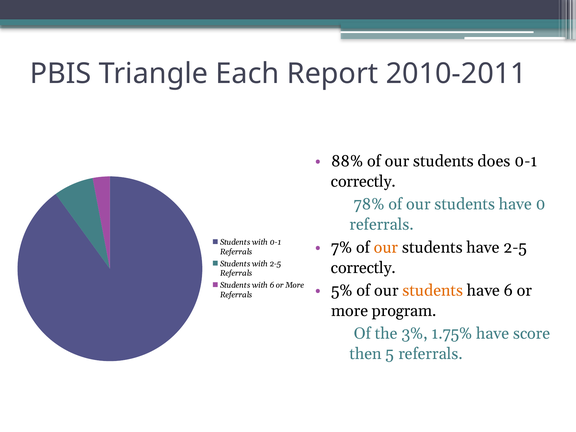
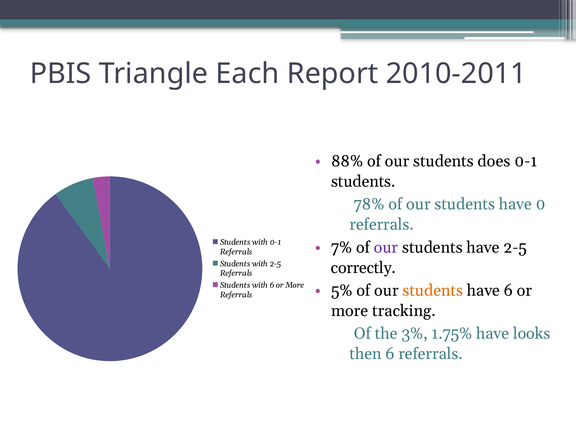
correctly: correctly -> students (363, 182)
our colour: orange -> purple (386, 247)
program: program -> tracking (404, 311)
score: score -> looks (532, 334)
then 5: 5 -> 6 (390, 354)
